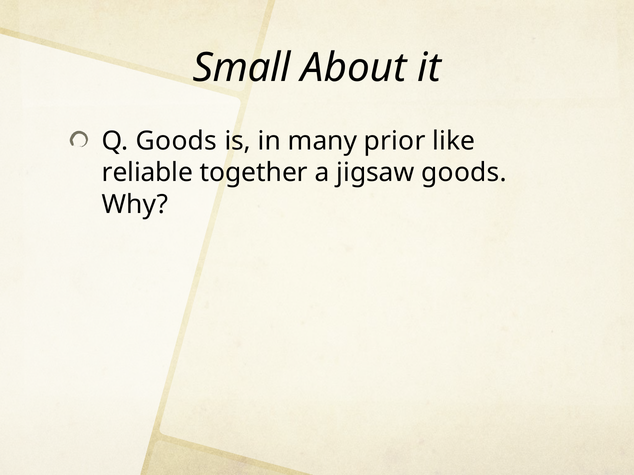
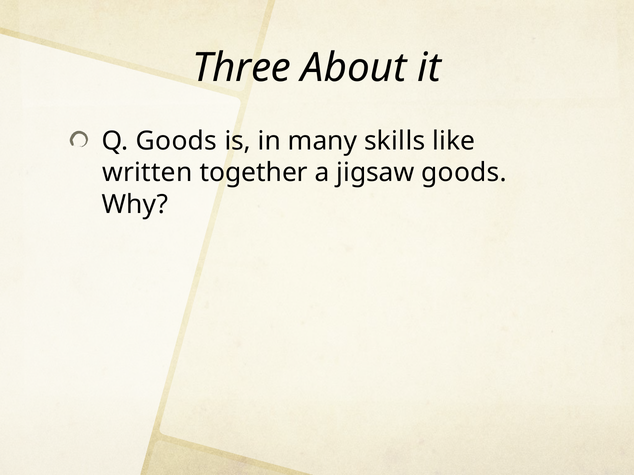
Small: Small -> Three (242, 68)
prior: prior -> skills (395, 141)
reliable: reliable -> written (147, 173)
